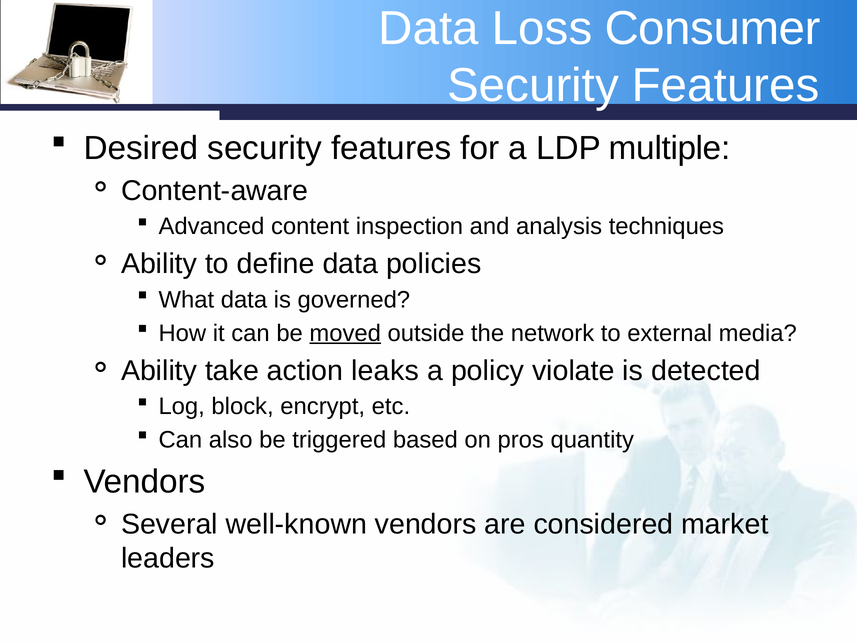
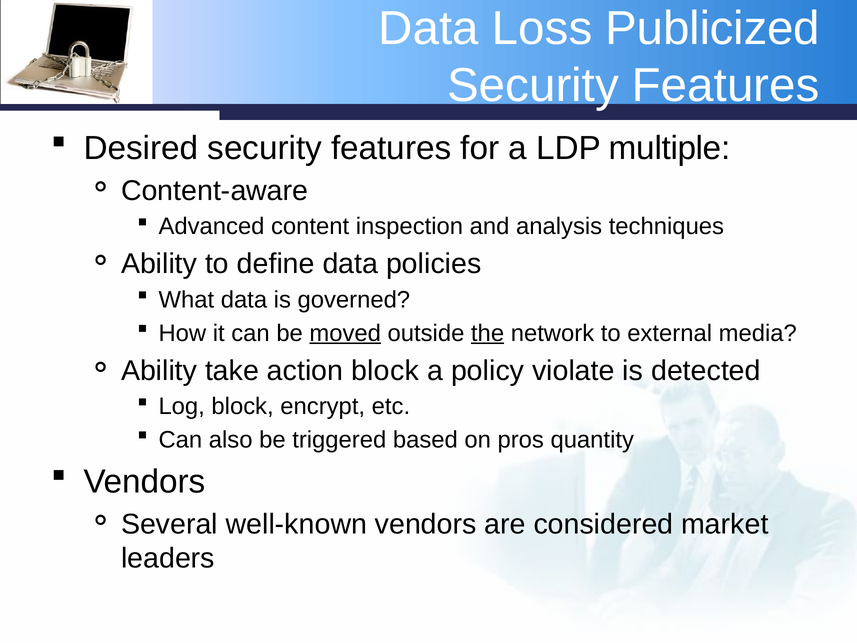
Consumer: Consumer -> Publicized (713, 28)
the underline: none -> present (488, 333)
action leaks: leaks -> block (385, 371)
